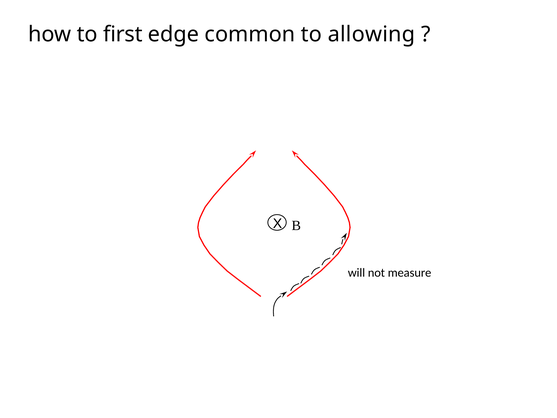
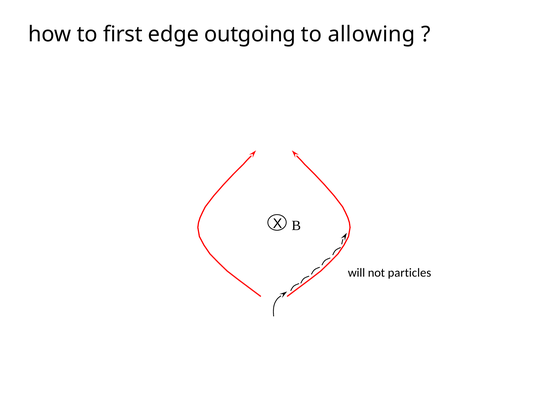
common: common -> outgoing (250, 34)
measure: measure -> particles (409, 273)
